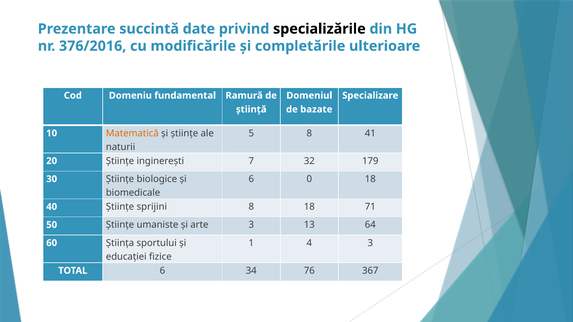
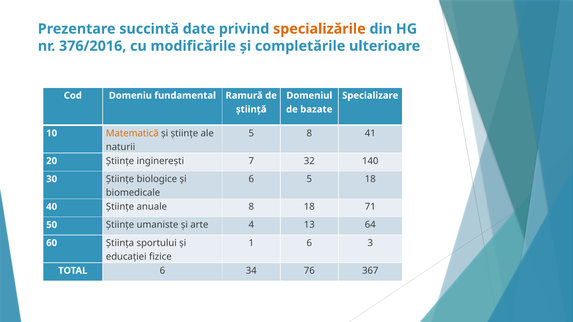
specializările colour: black -> orange (319, 29)
179: 179 -> 140 (370, 161)
6 0: 0 -> 5 (309, 179)
sprijini: sprijini -> anuale (152, 207)
arte 3: 3 -> 4 (251, 225)
1 4: 4 -> 6 (309, 243)
